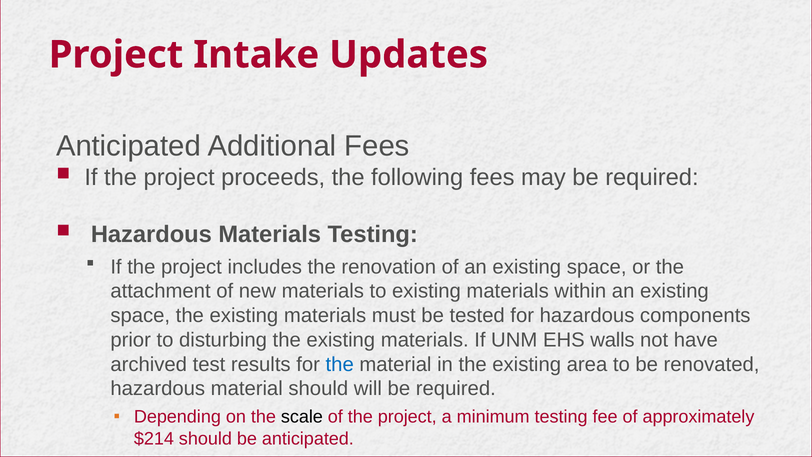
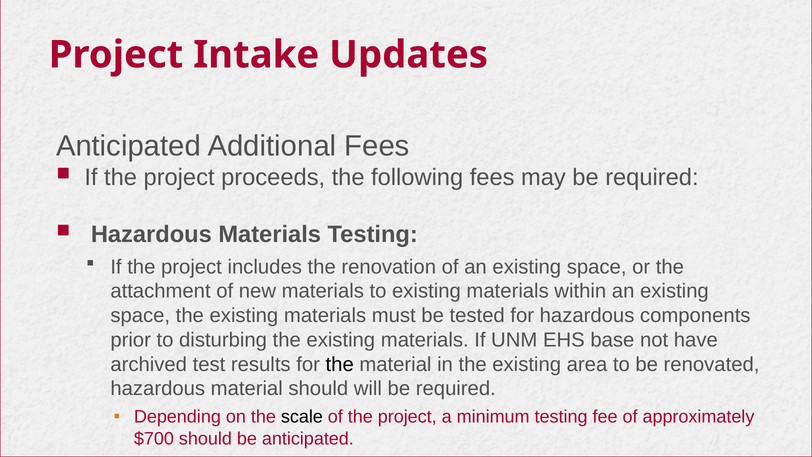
walls: walls -> base (612, 340)
the colour: blue -> black (340, 364)
$214: $214 -> $700 (154, 438)
